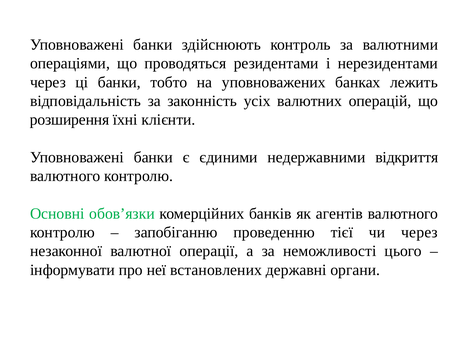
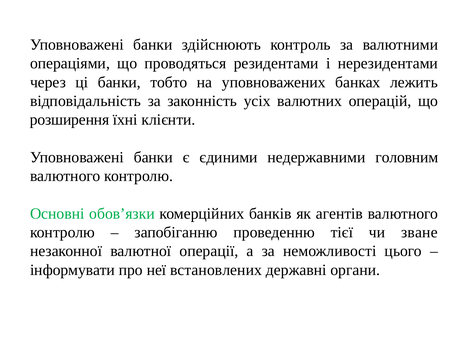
відкриття: відкриття -> головним (407, 157)
чи через: через -> зване (419, 232)
